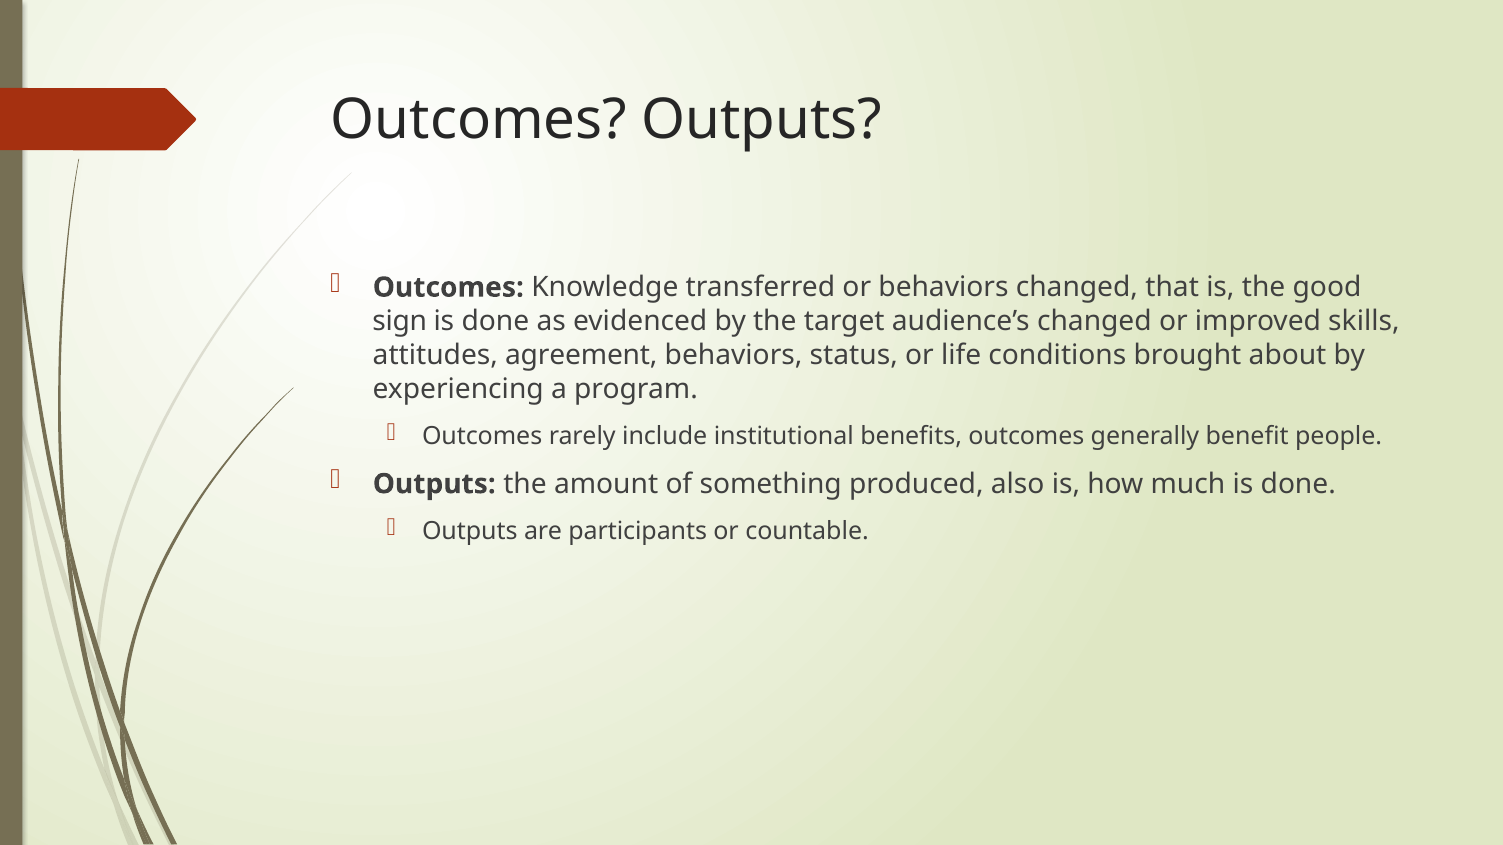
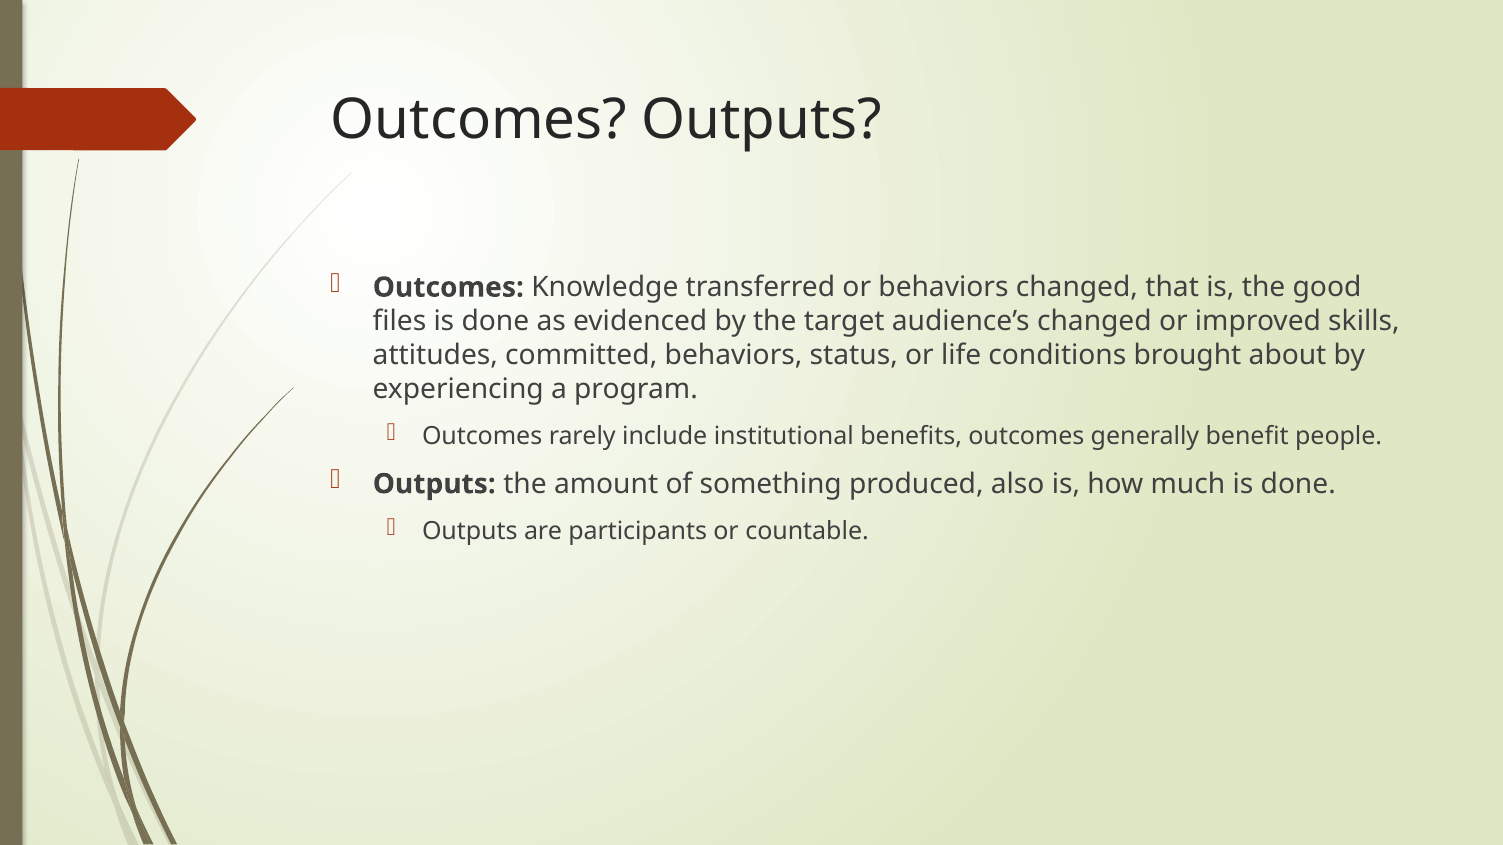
sign: sign -> files (400, 321)
agreement: agreement -> committed (581, 355)
